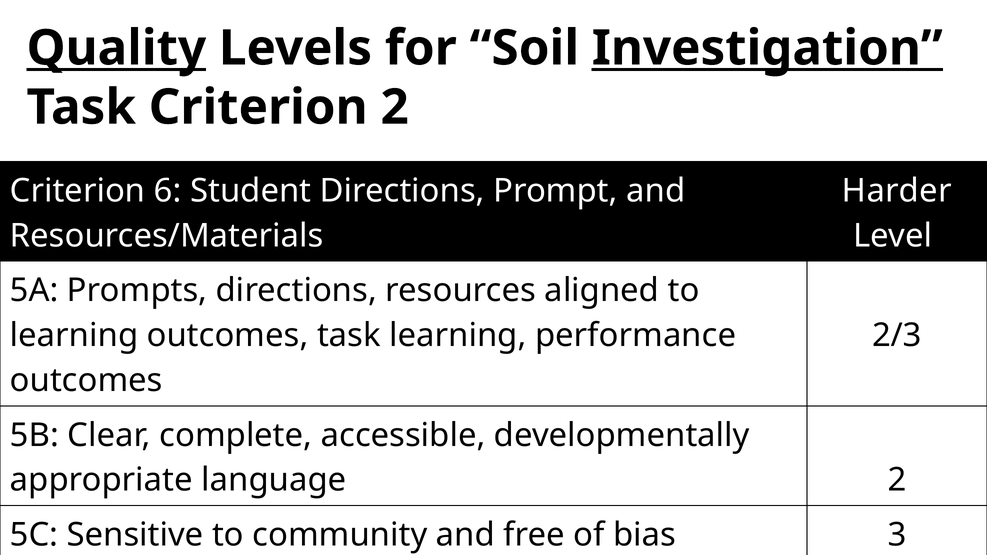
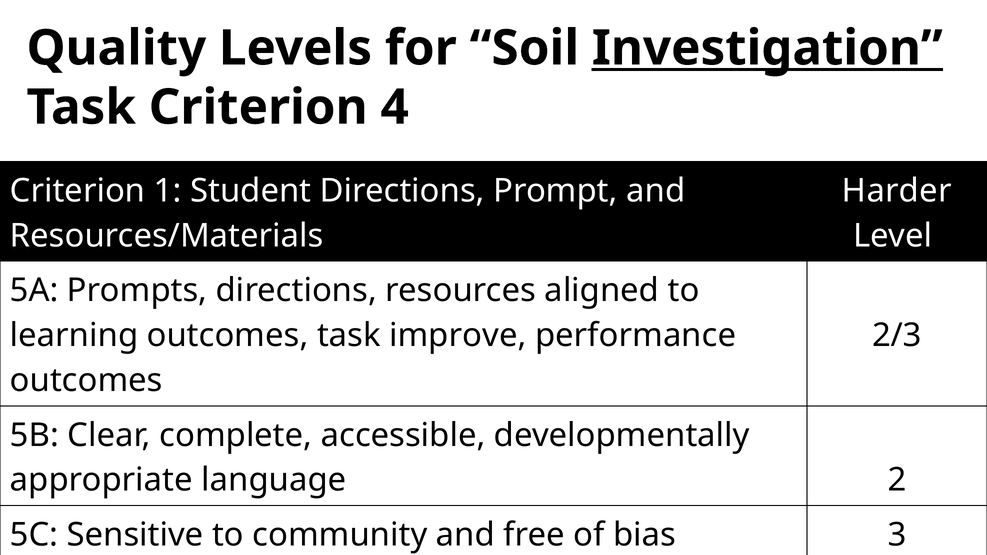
Quality underline: present -> none (116, 48)
Criterion 2: 2 -> 4 (395, 107)
6: 6 -> 1 (168, 191)
task learning: learning -> improve (458, 336)
